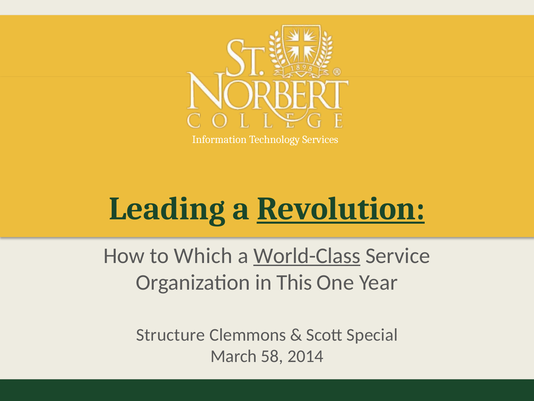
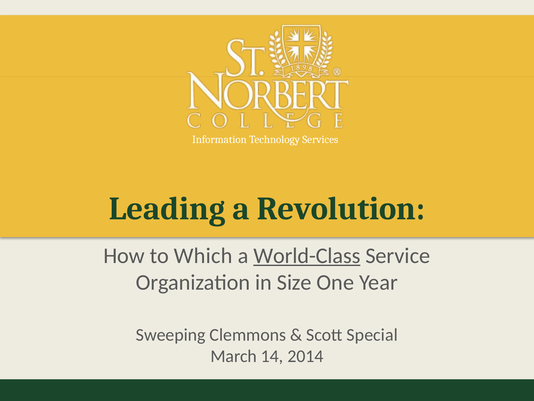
Revolution underline: present -> none (341, 208)
This: This -> Size (294, 282)
Structure: Structure -> Sweeping (171, 334)
58: 58 -> 14 (272, 356)
